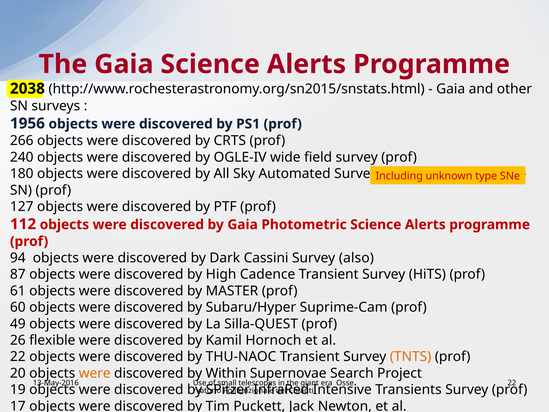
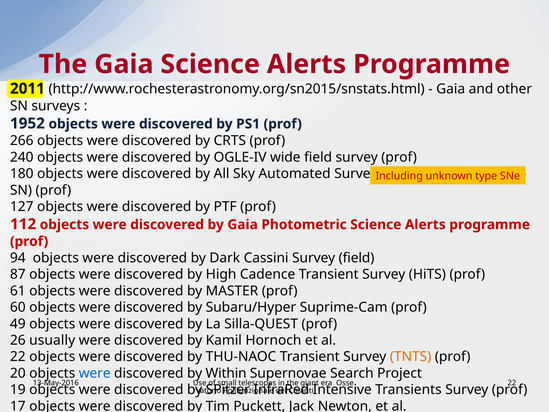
2038: 2038 -> 2011 (27, 89)
1956: 1956 -> 1952 (27, 123)
Survey also: also -> field (357, 258)
flexible: flexible -> usually (52, 340)
were colour: orange -> blue (95, 373)
